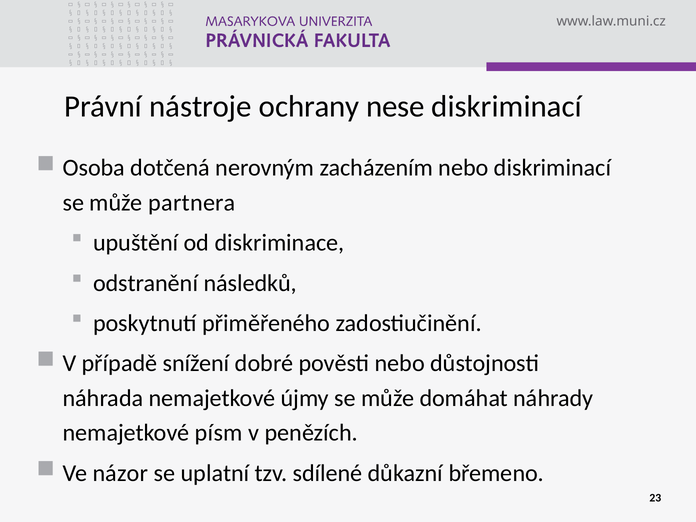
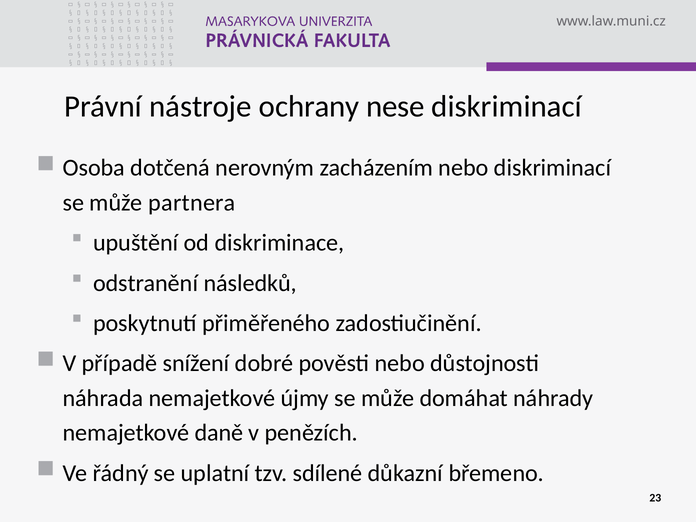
písm: písm -> daně (219, 433)
názor: názor -> řádný (121, 473)
